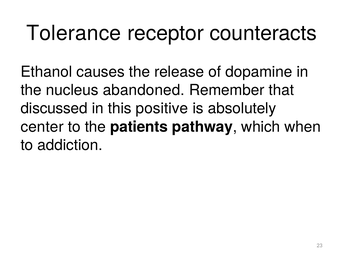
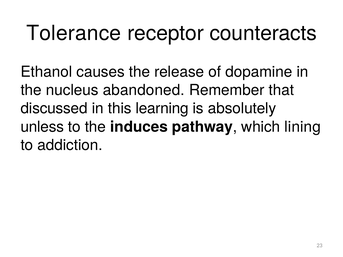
positive: positive -> learning (162, 109)
center: center -> unless (42, 127)
patients: patients -> induces (139, 127)
when: when -> lining (303, 127)
